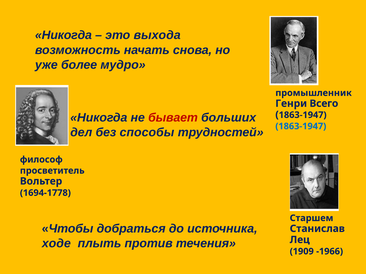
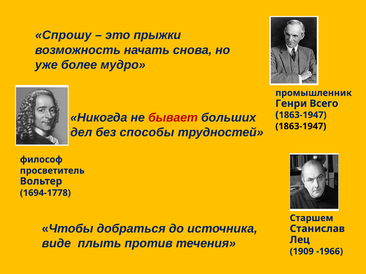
Никогда: Никогда -> Спрошу (63, 35)
выхода: выхода -> прыжки (157, 35)
1863-1947 colour: blue -> black (301, 126)
ходе: ходе -> виде (56, 244)
